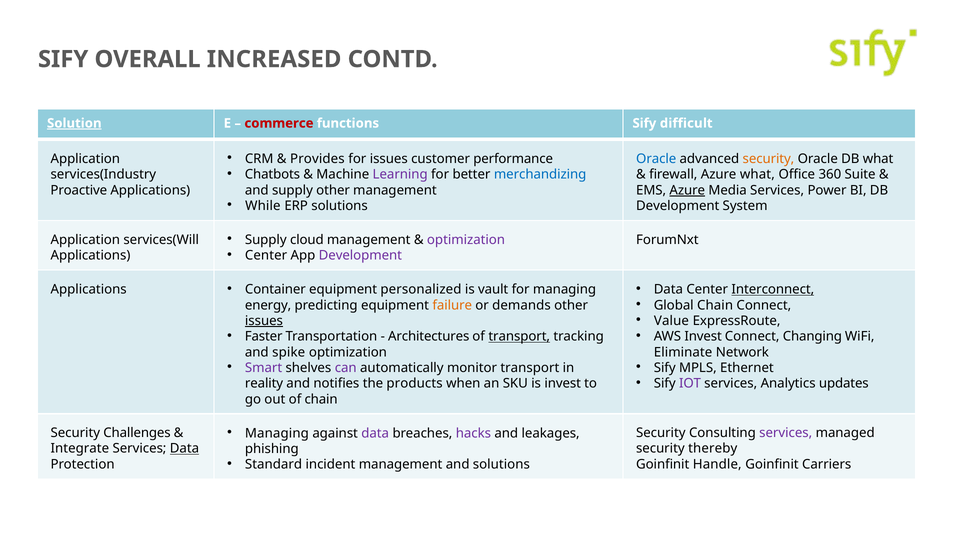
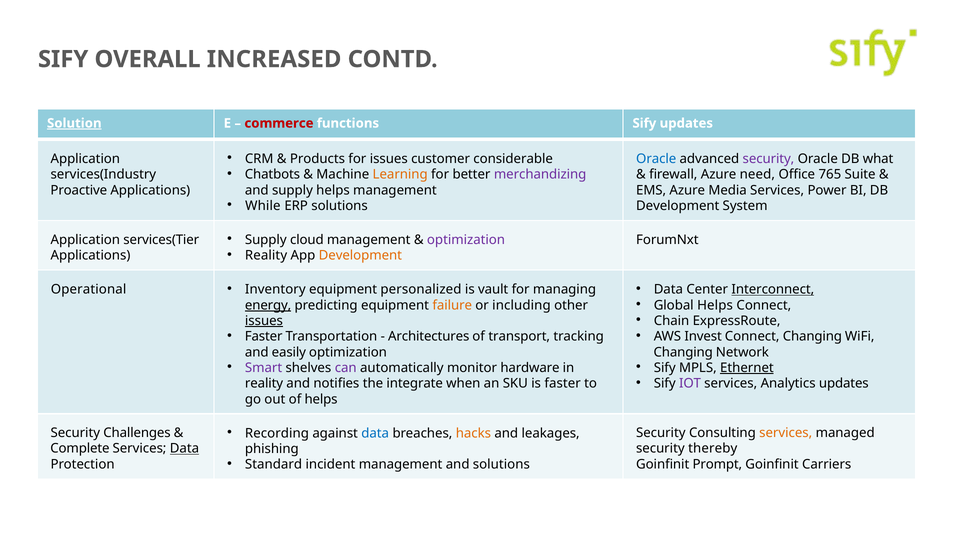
Sify difficult: difficult -> updates (686, 123)
Provides: Provides -> Products (317, 159)
performance: performance -> considerable (513, 159)
security colour: orange -> purple (768, 159)
Learning colour: purple -> orange (400, 174)
merchandizing colour: blue -> purple (540, 174)
Azure what: what -> need (757, 174)
360: 360 -> 765 (830, 174)
supply other: other -> helps (333, 190)
Azure underline: present -> none (687, 190)
services(Will: services(Will -> services(Tier (161, 240)
Center: Center -> Reality (266, 255)
Development colour: purple -> orange (360, 255)
Applications: Applications -> Operational (89, 289)
Container: Container -> Inventory (275, 289)
Global Chain: Chain -> Helps (715, 305)
energy underline: none -> present (268, 305)
demands: demands -> including (521, 305)
Value: Value -> Chain (672, 321)
transport underline: present -> none (519, 336)
spike: spike -> easily (289, 352)
Eliminate: Eliminate -> Changing (683, 352)
monitor transport: transport -> hardware (530, 368)
Ethernet underline: none -> present (747, 368)
products: products -> integrate (415, 383)
is invest: invest -> faster (563, 383)
of chain: chain -> helps (321, 399)
Managing: Managing -> Recording (277, 433)
data colour: purple -> blue (375, 433)
hacks colour: purple -> orange (473, 433)
services colour: purple -> orange (786, 433)
Integrate: Integrate -> Complete (80, 448)
Handle: Handle -> Prompt (717, 464)
